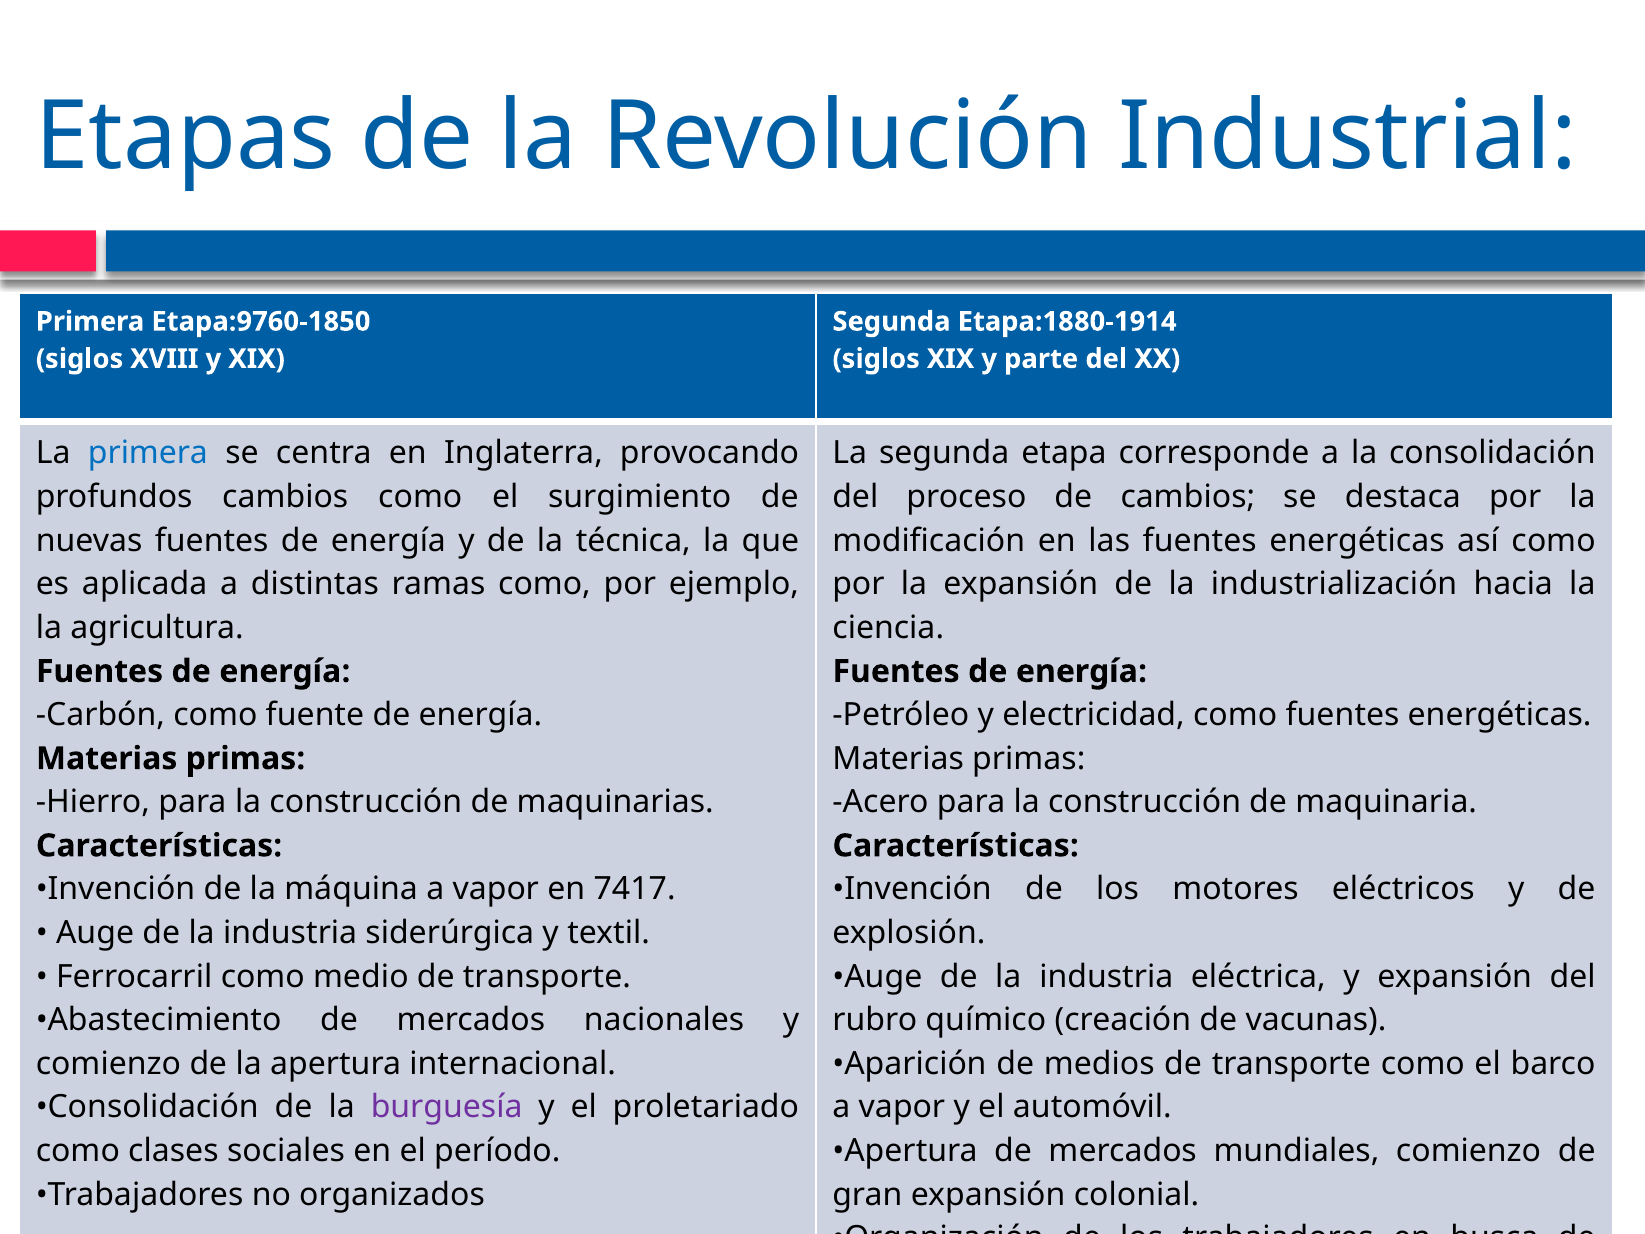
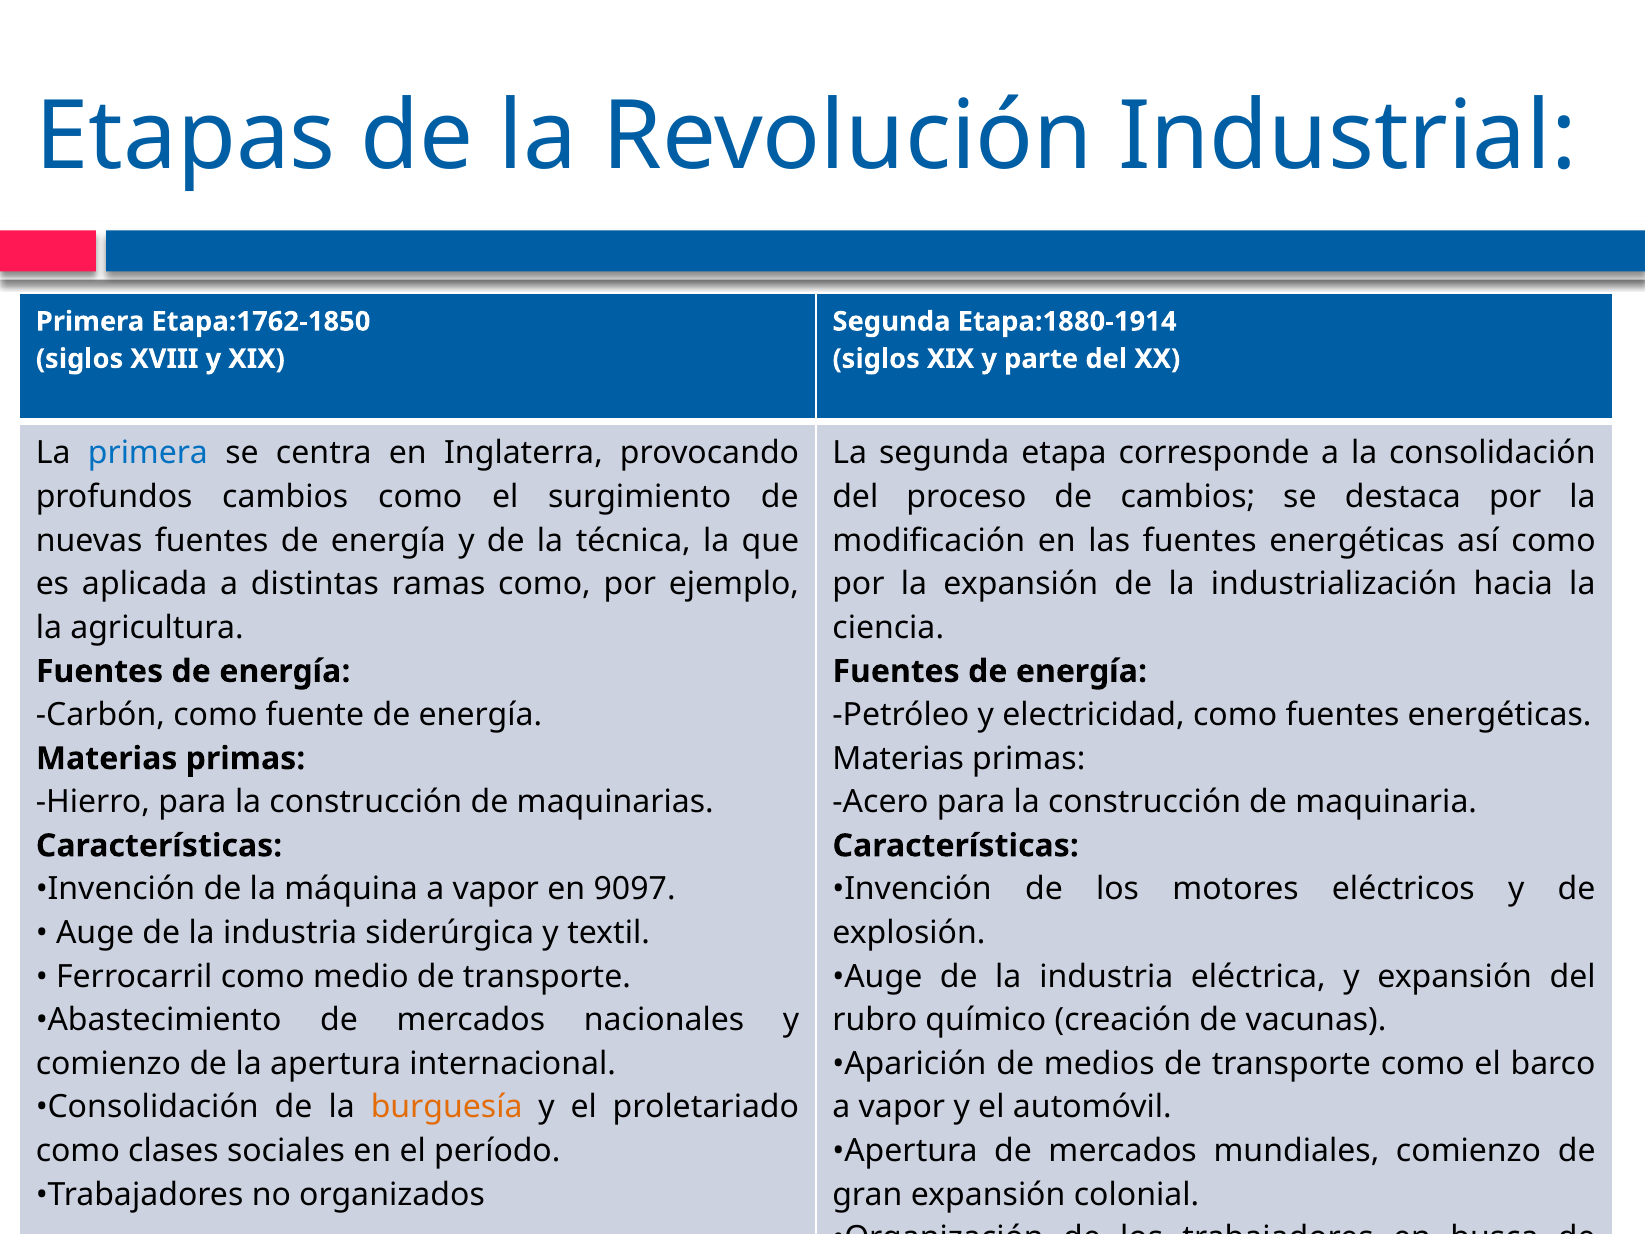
Etapa:9760-1850: Etapa:9760-1850 -> Etapa:1762-1850 (261, 322)
7417: 7417 -> 9097 (635, 889)
burguesía colour: purple -> orange (447, 1107)
